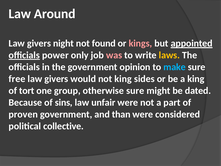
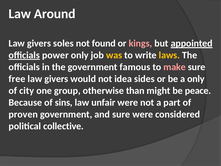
night: night -> soles (63, 43)
was colour: pink -> yellow (114, 55)
opinion: opinion -> famous (135, 67)
make colour: light blue -> pink (175, 67)
not king: king -> idea (123, 79)
a king: king -> only (196, 79)
tort: tort -> city (27, 91)
otherwise sure: sure -> than (135, 91)
dated: dated -> peace (198, 91)
and than: than -> sure (121, 114)
